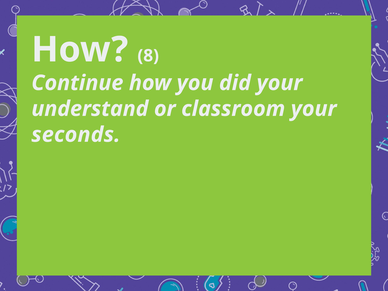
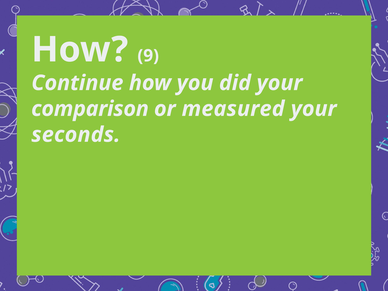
8: 8 -> 9 (148, 56)
understand: understand -> comparison (90, 109)
classroom: classroom -> measured (233, 109)
